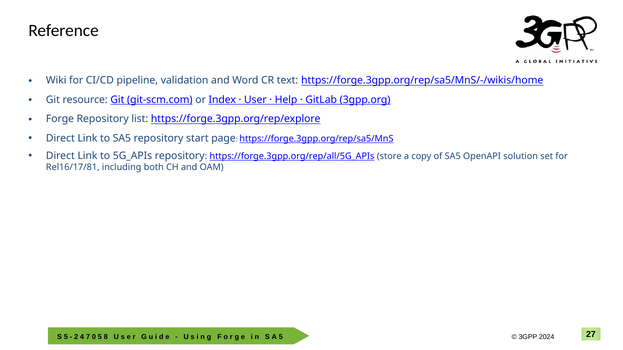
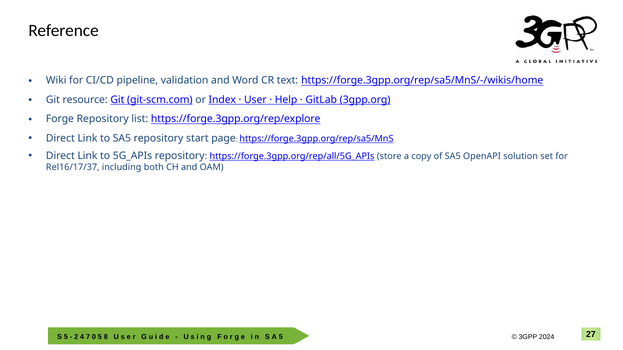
Rel16/17/81: Rel16/17/81 -> Rel16/17/37 (73, 168)
